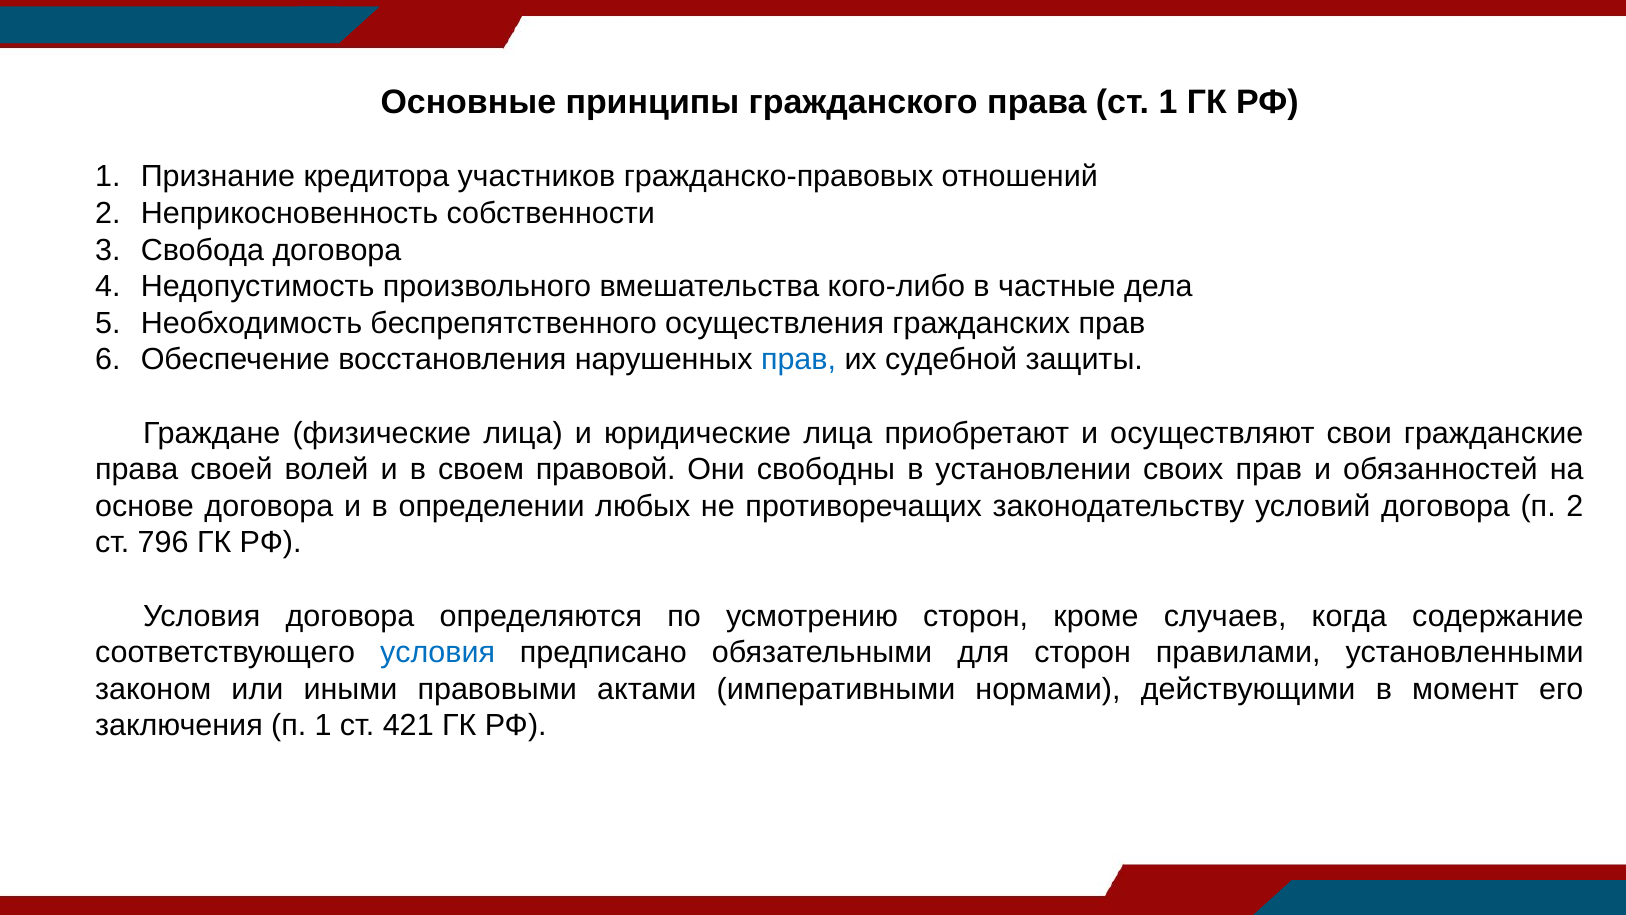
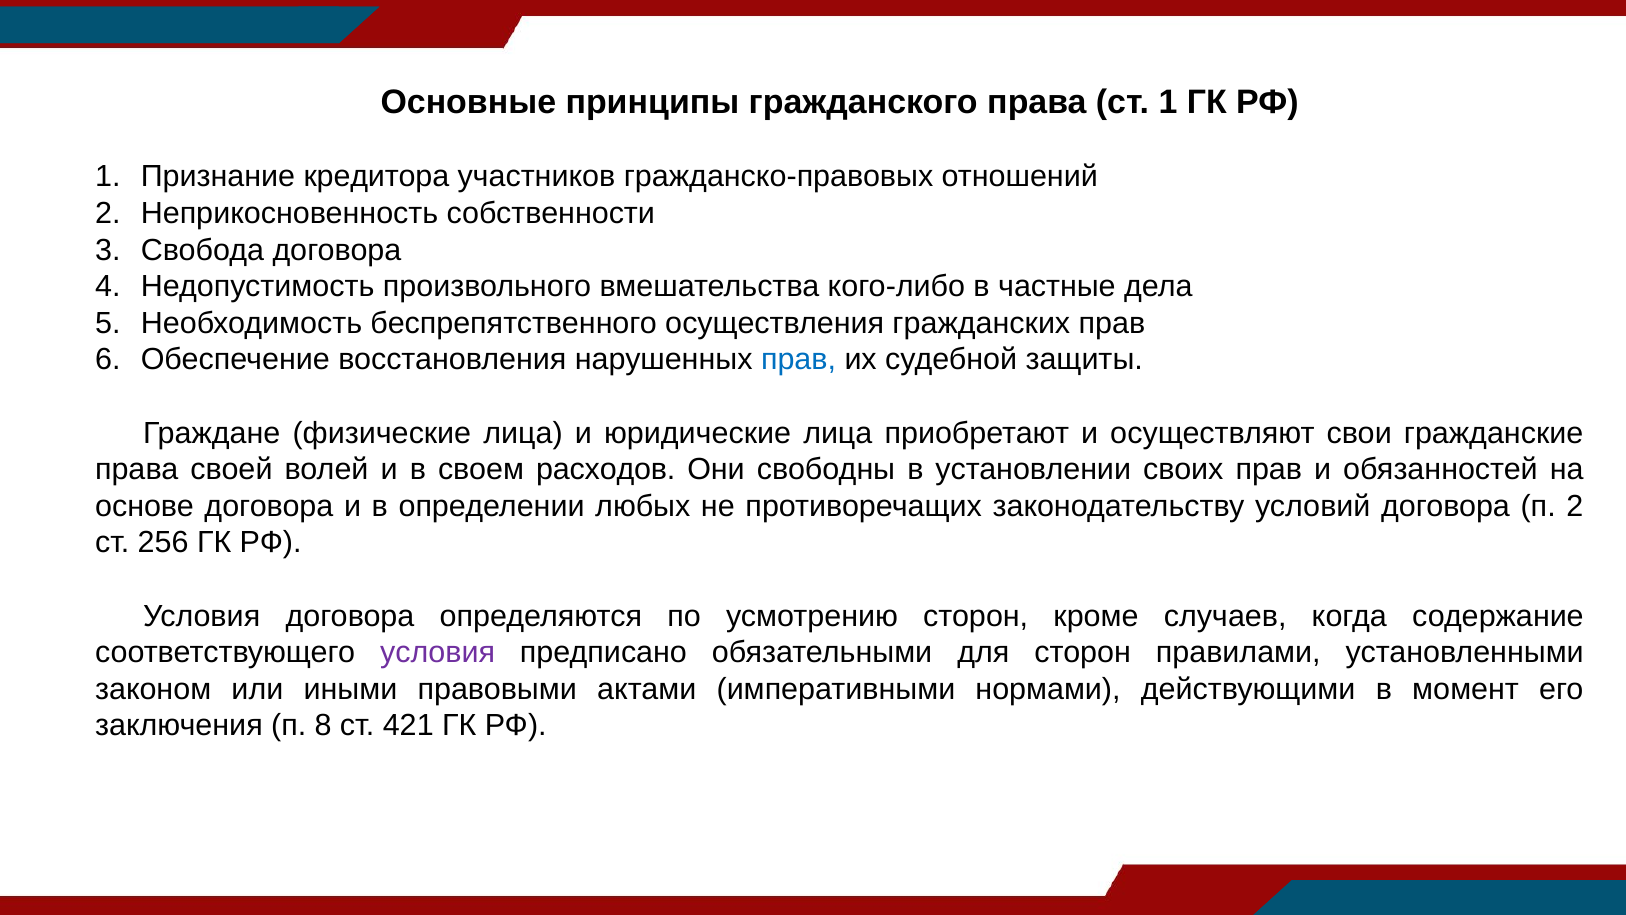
правовой: правовой -> расходов (606, 469)
796: 796 -> 256 (163, 543)
условия colour: blue -> purple (438, 652)
п 1: 1 -> 8 (323, 726)
